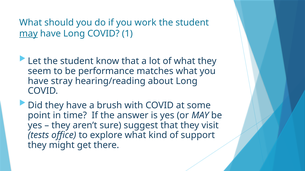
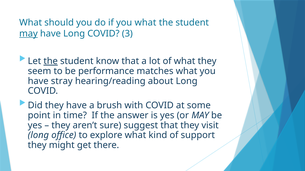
you work: work -> what (145, 23)
1: 1 -> 3 (127, 34)
the underline: none -> present (51, 61)
tests: tests -> long (38, 136)
